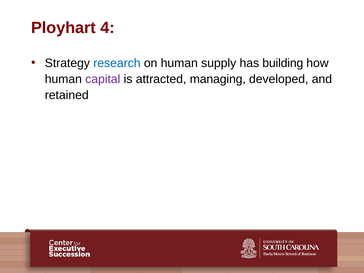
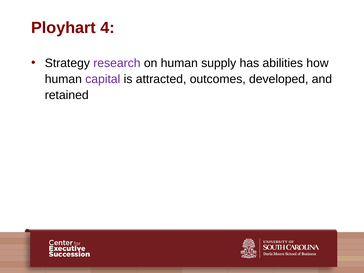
research colour: blue -> purple (117, 63)
building: building -> abilities (283, 63)
managing: managing -> outcomes (218, 79)
